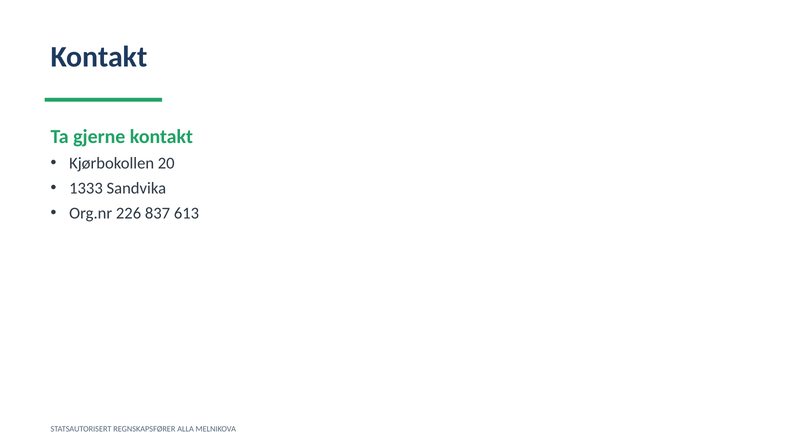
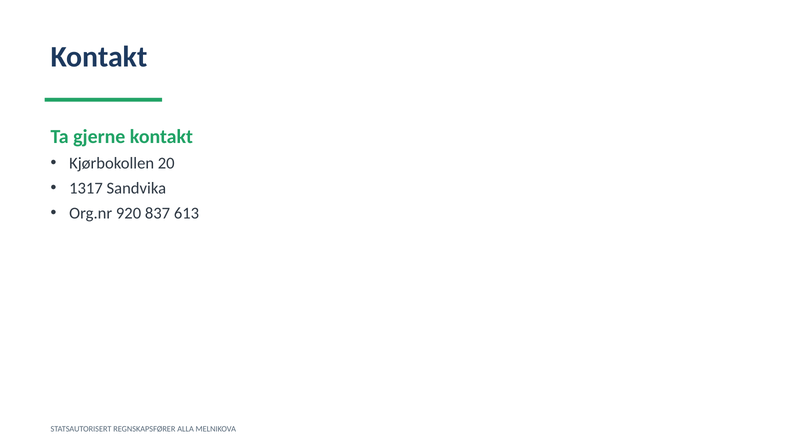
1333: 1333 -> 1317 (86, 188)
226: 226 -> 920 (129, 213)
